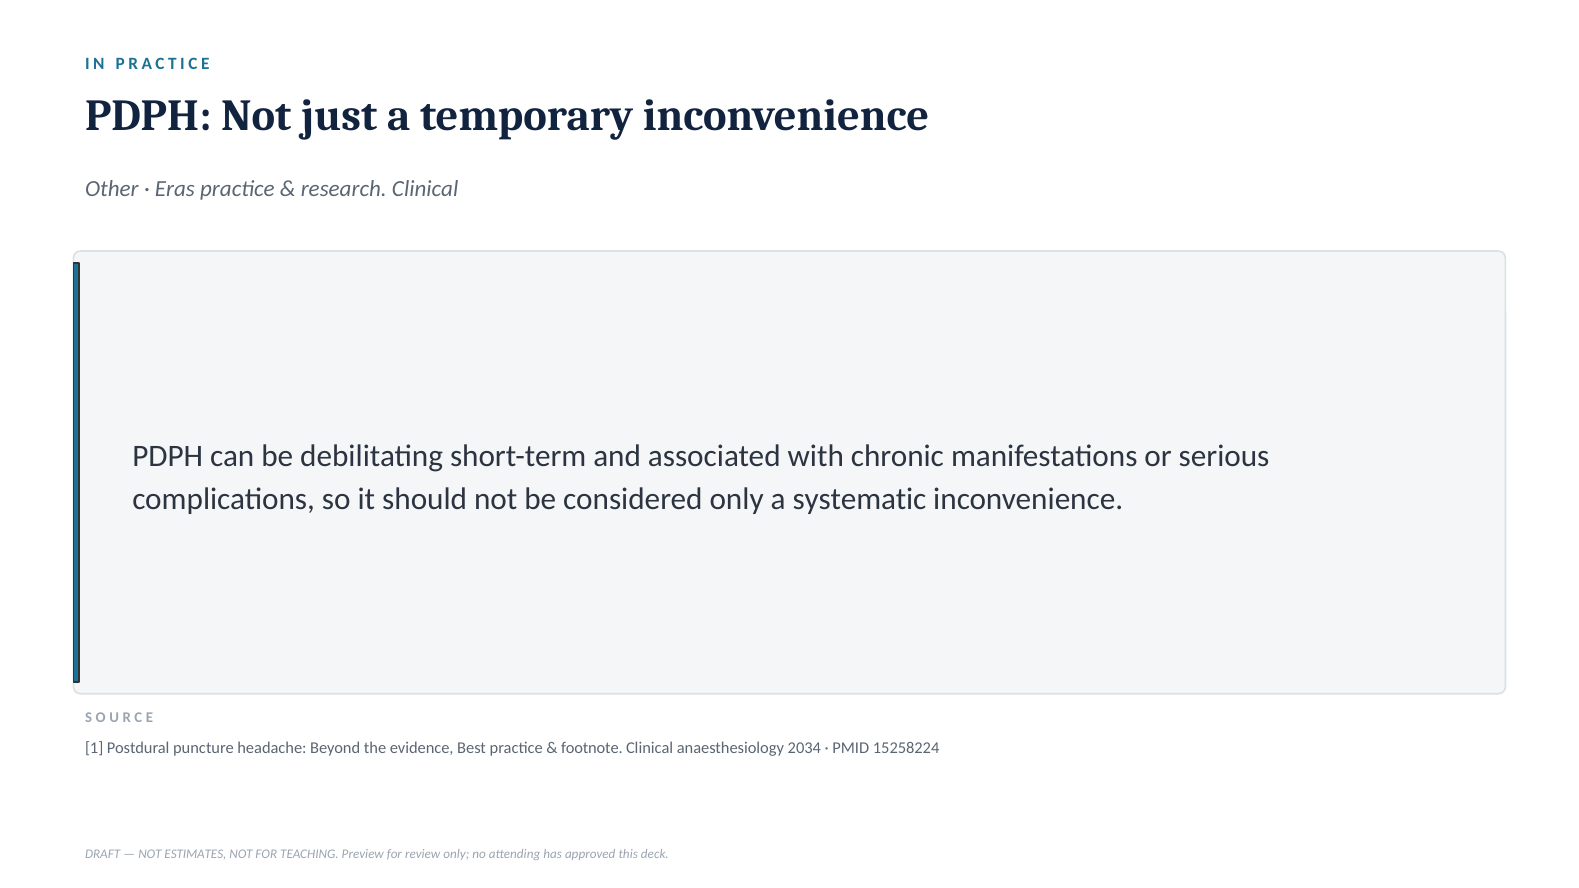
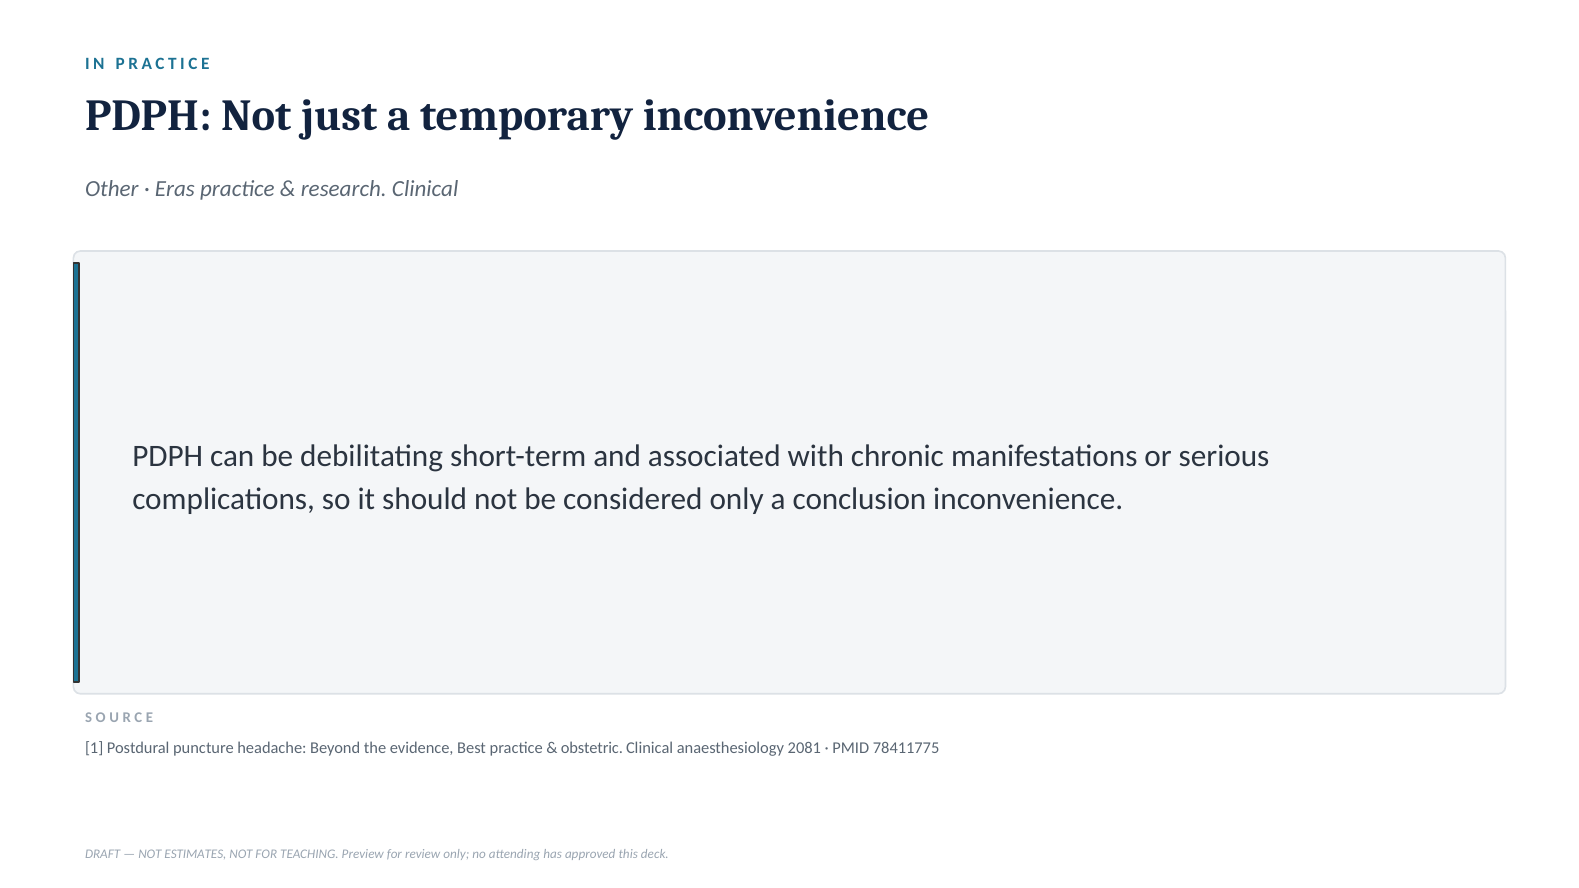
systematic: systematic -> conclusion (859, 499)
footnote: footnote -> obstetric (592, 749)
2034: 2034 -> 2081 (804, 749)
15258224: 15258224 -> 78411775 (906, 749)
